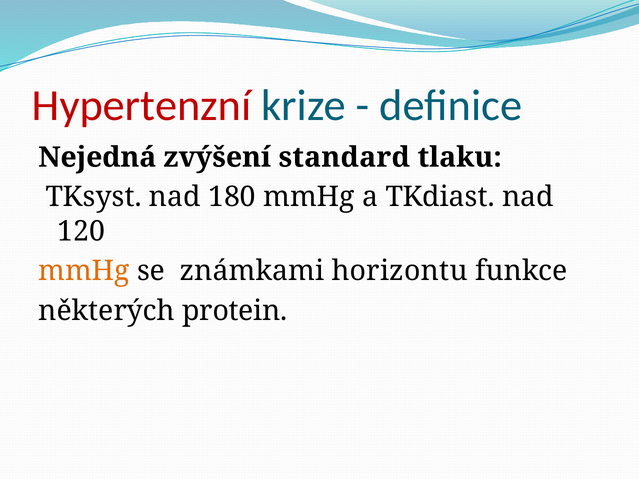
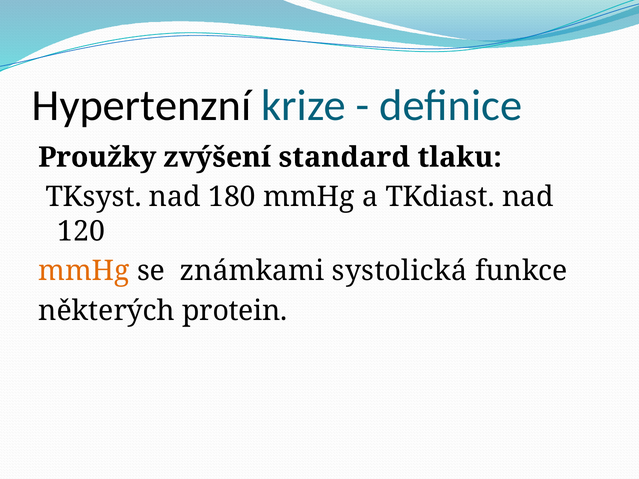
Hypertenzní colour: red -> black (142, 106)
Nejedná: Nejedná -> Proužky (97, 157)
horizontu: horizontu -> systolická (400, 271)
